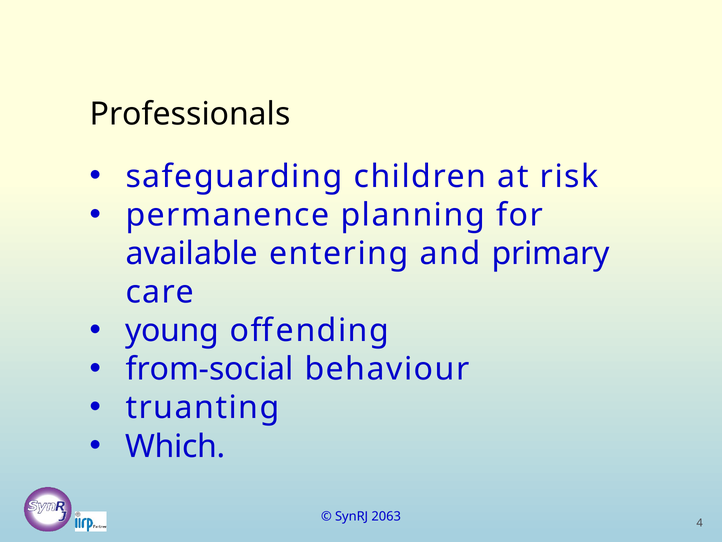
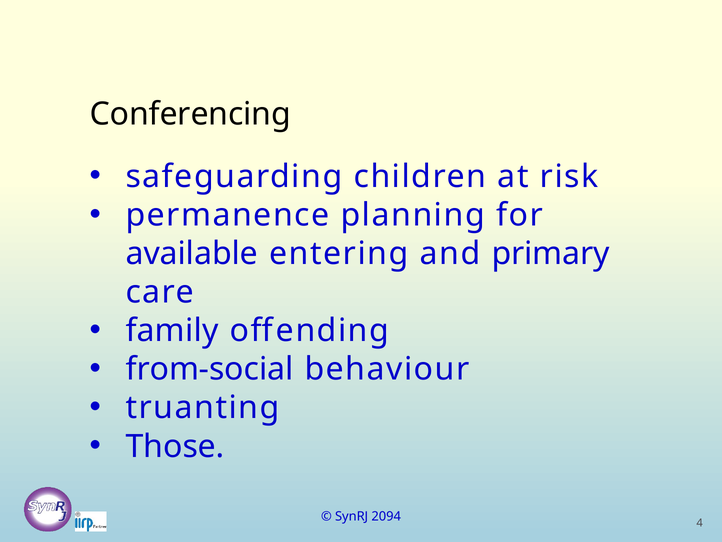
Professionals: Professionals -> Conferencing (190, 114)
young: young -> family (172, 330)
Which: Which -> Those (175, 446)
2063: 2063 -> 2094 (386, 516)
